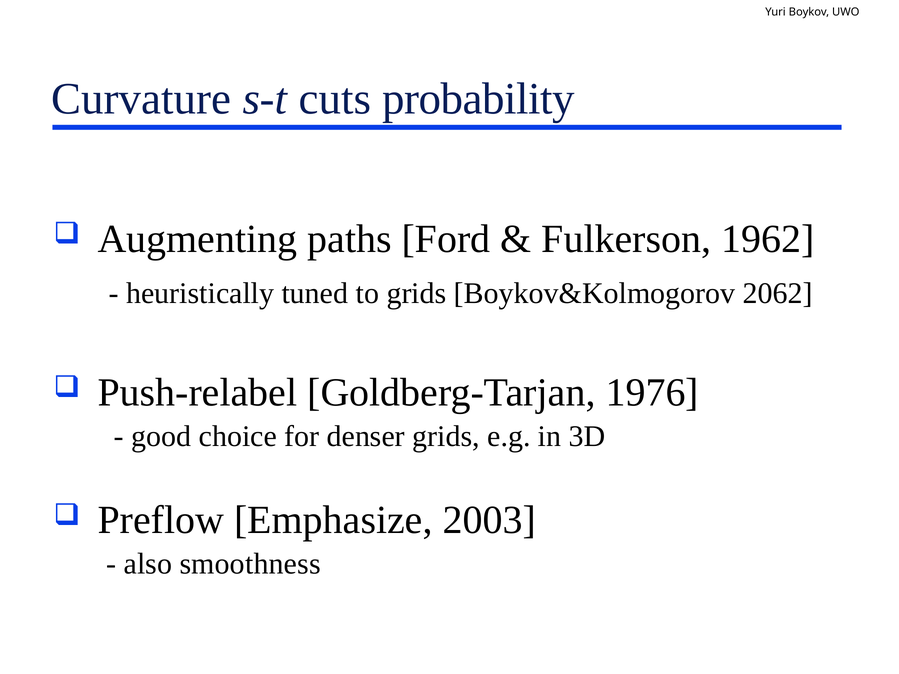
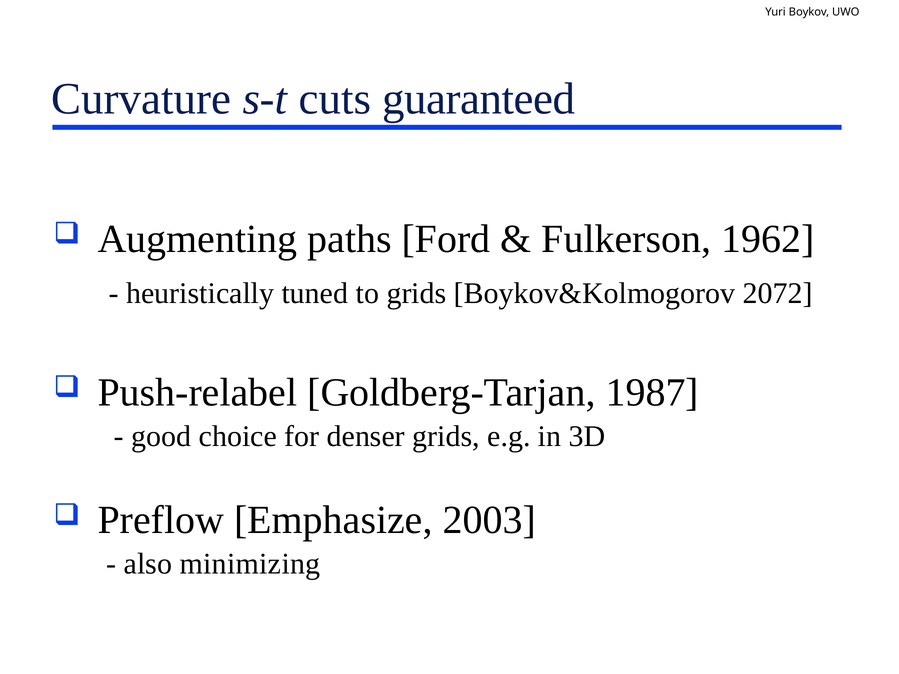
probability: probability -> guaranteed (479, 99)
2062: 2062 -> 2072 (778, 294)
1976: 1976 -> 1987 (652, 393)
smoothness: smoothness -> minimizing (250, 564)
